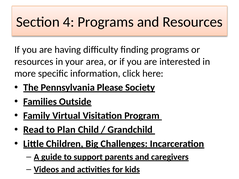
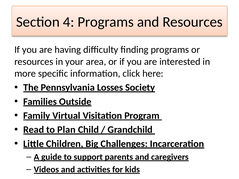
Please: Please -> Losses (110, 88)
